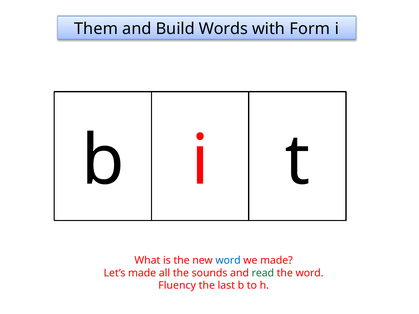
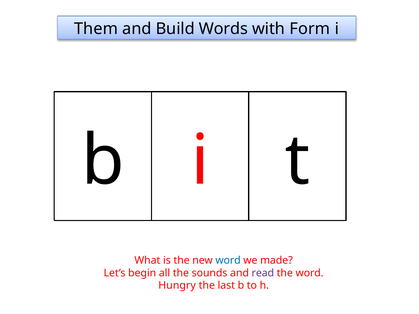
Let’s made: made -> begin (142, 273)
read colour: green -> purple (263, 273)
Fluency: Fluency -> Hungry (177, 286)
